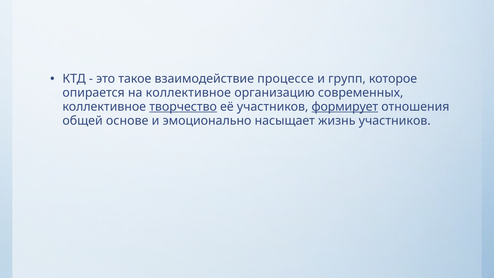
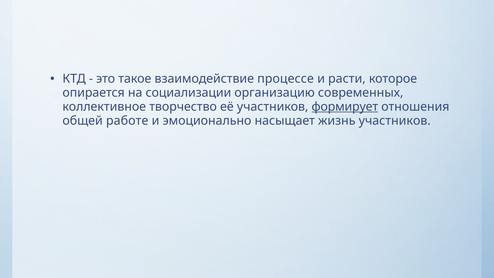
групп: групп -> расти (347, 79)
на коллективное: коллективное -> социализации (188, 93)
творчество underline: present -> none (183, 107)
основе: основе -> работе (127, 121)
